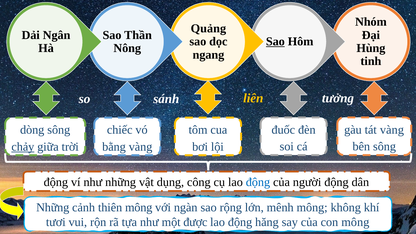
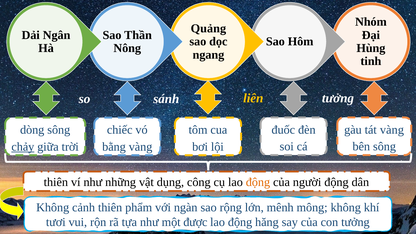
Sao underline: present -> none (275, 42)
động: động -> thiên (56, 182)
động colour: blue -> orange (258, 182)
Những: Những -> Không (53, 208)
thiên mông: mông -> phẩm (139, 208)
con mông: mông -> tưởng (355, 222)
